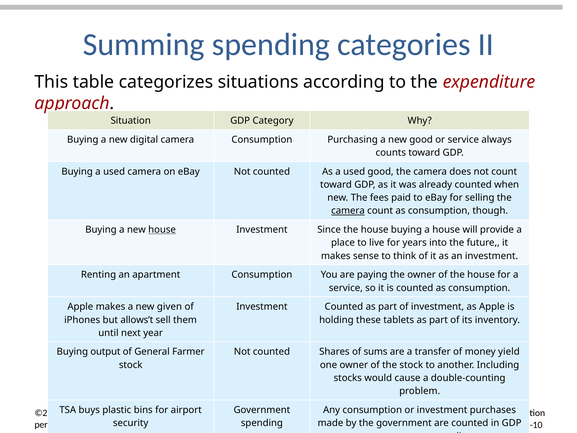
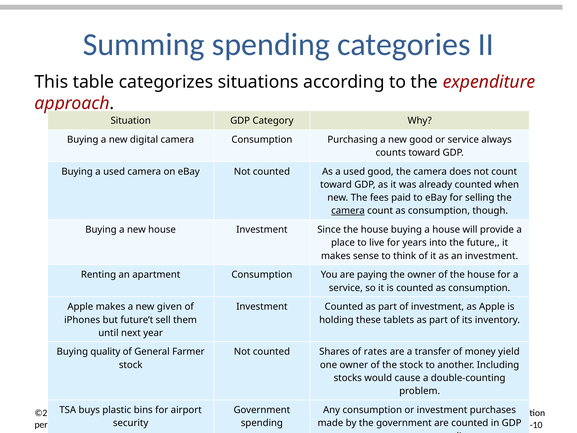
house underline: present -> none (162, 230)
allows’t: allows’t -> future’t (137, 320)
output: output -> quality (105, 352)
sums: sums -> rates (375, 352)
